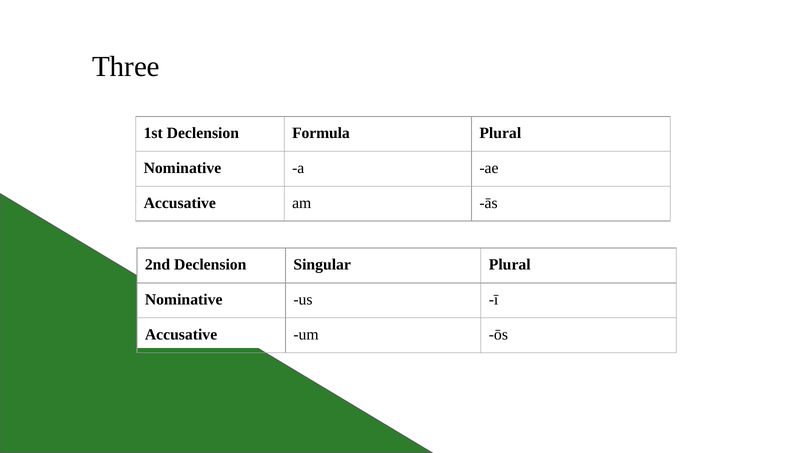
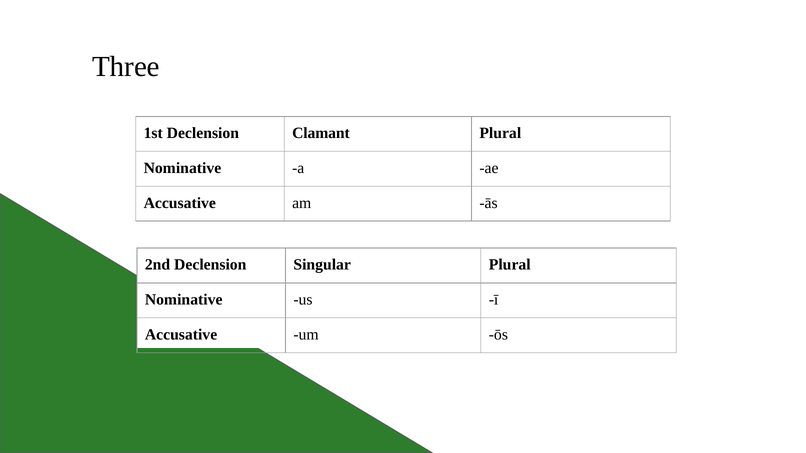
Formula: Formula -> Clamant (321, 133)
